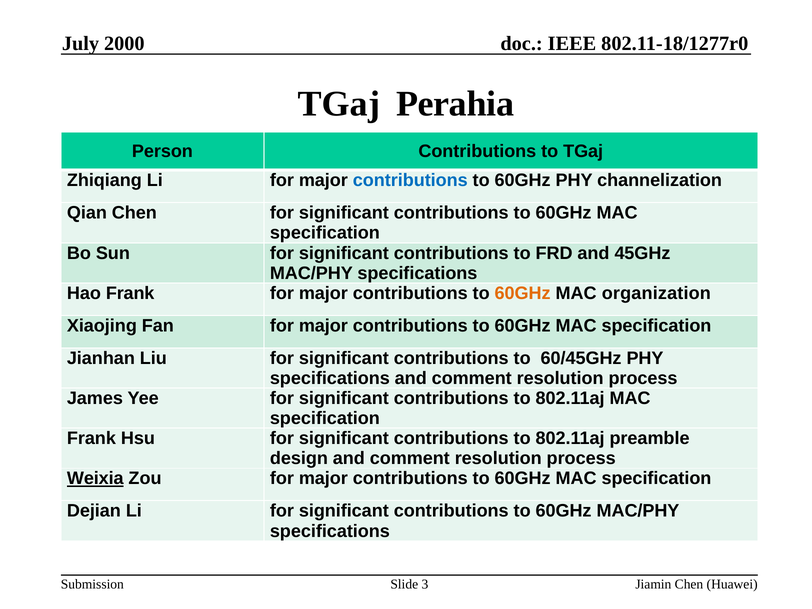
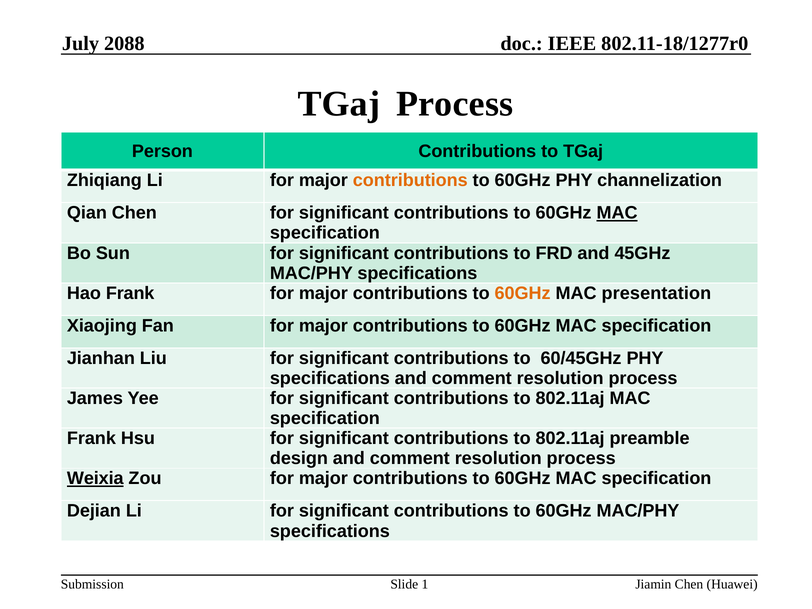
2000: 2000 -> 2088 (124, 43)
TGaj Perahia: Perahia -> Process (455, 104)
contributions colour: blue -> orange (410, 180)
MAC underline: none -> present (617, 213)
organization: organization -> presentation (656, 293)
3: 3 -> 1 (425, 584)
